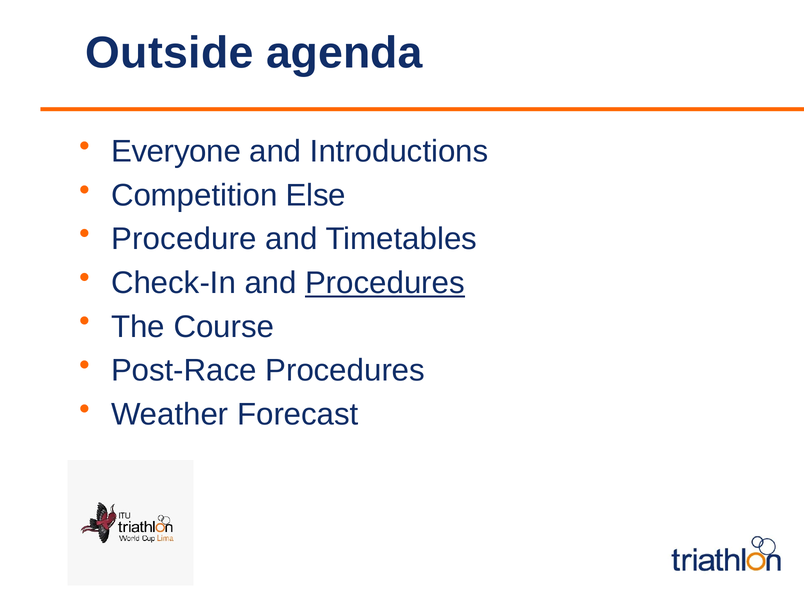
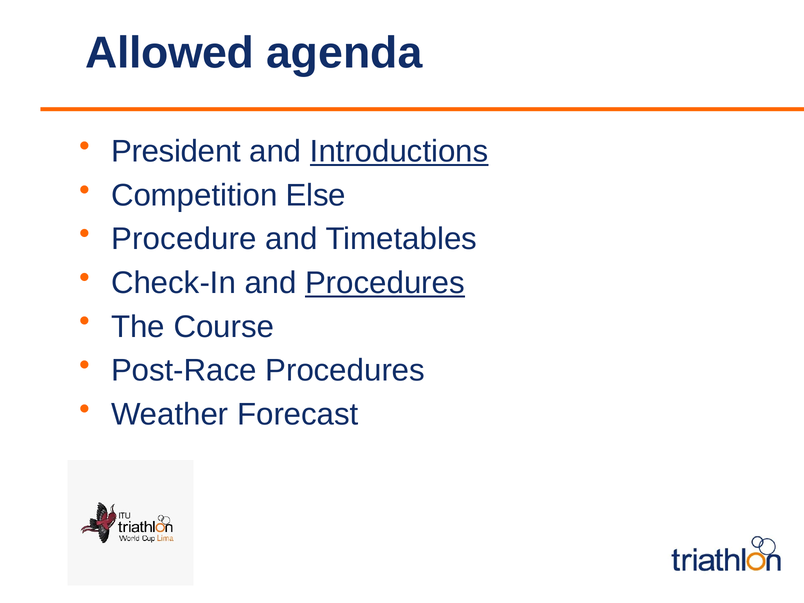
Outside: Outside -> Allowed (170, 53)
Everyone: Everyone -> President (176, 151)
Introductions underline: none -> present (399, 151)
